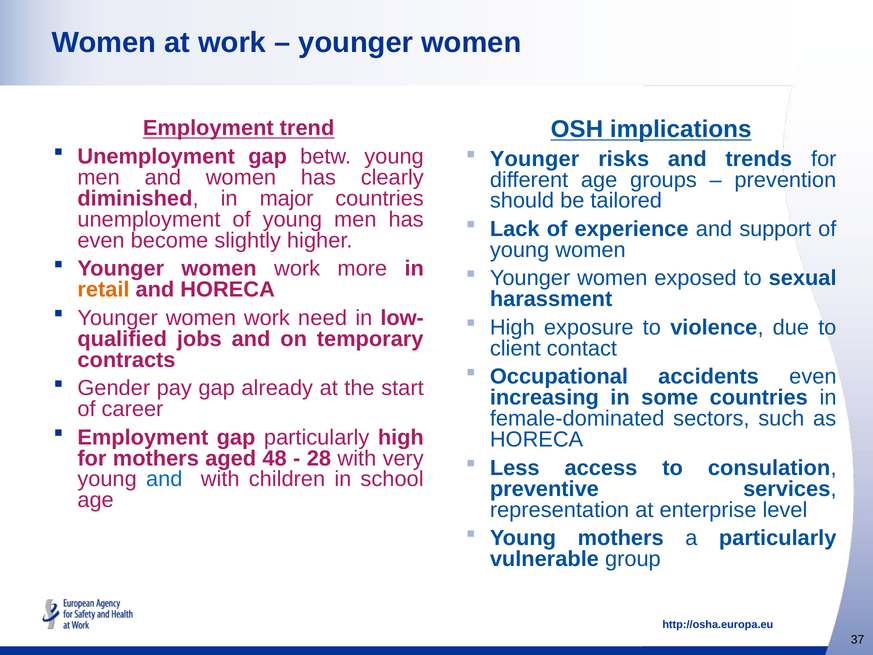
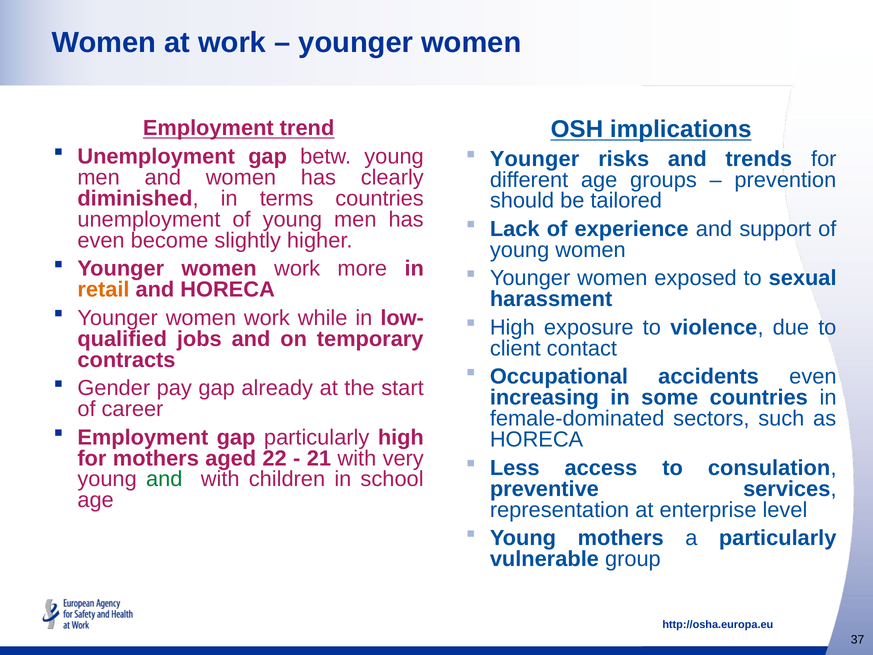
major: major -> terms (287, 198)
need: need -> while (323, 318)
48: 48 -> 22 (275, 458)
28: 28 -> 21 (319, 458)
and colour: blue -> green (164, 479)
